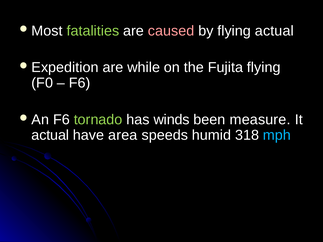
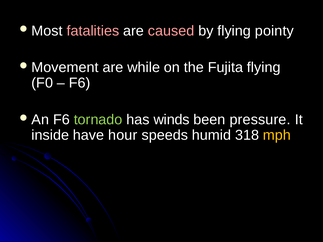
fatalities colour: light green -> pink (93, 31)
flying actual: actual -> pointy (274, 31)
Expedition: Expedition -> Movement (65, 68)
measure: measure -> pressure (260, 120)
actual: actual -> inside (50, 135)
area: area -> hour (123, 135)
mph colour: light blue -> yellow (277, 135)
